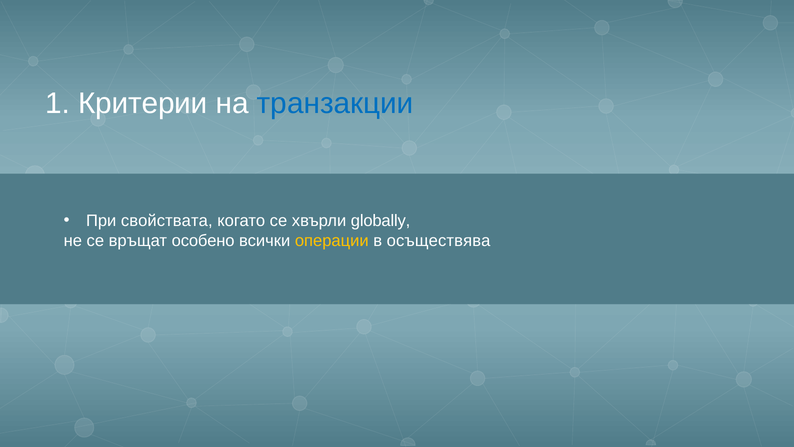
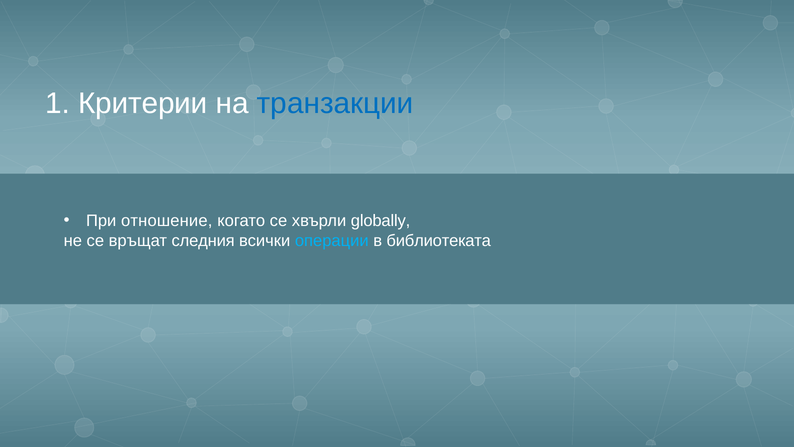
свойствата: свойствата -> отношение (167, 221)
особено: особено -> следния (203, 241)
операции colour: yellow -> light blue (332, 241)
осъществява: осъществява -> библиотеката (439, 241)
